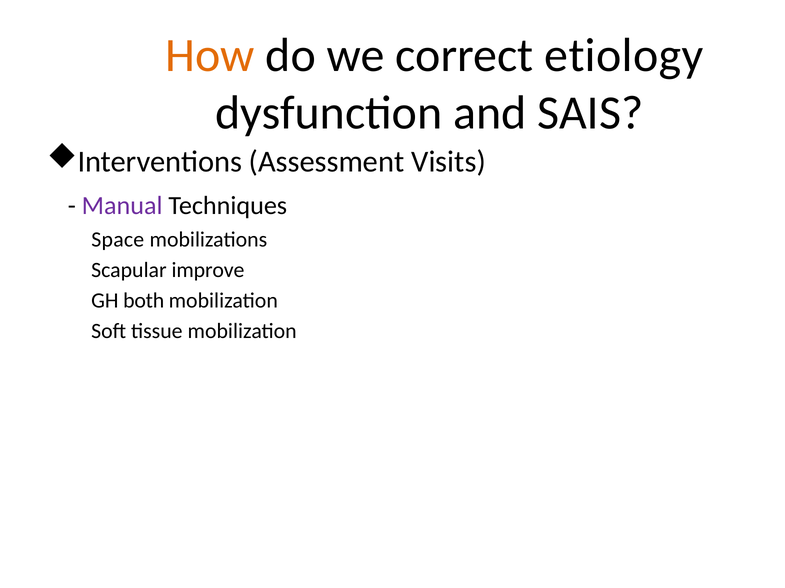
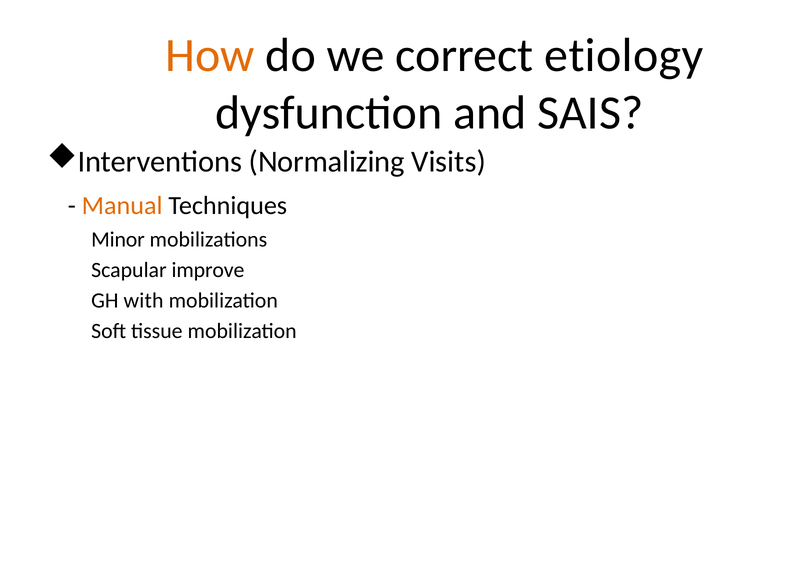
Assessment: Assessment -> Normalizing (327, 162)
Manual colour: purple -> orange (122, 206)
Space: Space -> Minor (118, 240)
both: both -> with (144, 301)
